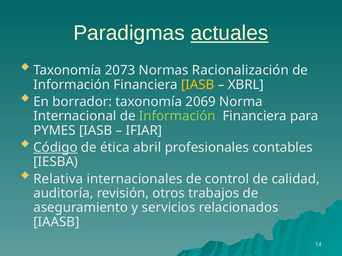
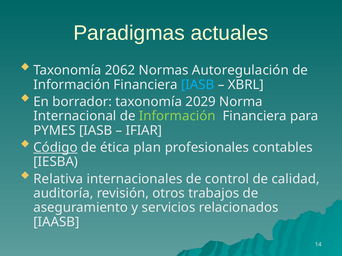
actuales underline: present -> none (229, 33)
2073: 2073 -> 2062 (120, 70)
Racionalización: Racionalización -> Autoregulación (240, 70)
IASB colour: yellow -> light blue (198, 85)
2069: 2069 -> 2029 (201, 102)
abril: abril -> plan (147, 148)
